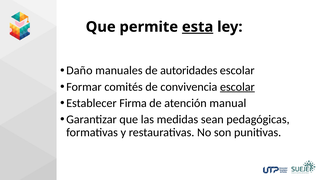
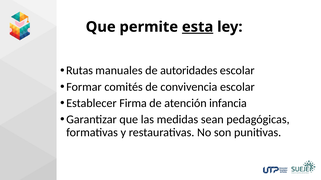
Daño: Daño -> Rutas (79, 71)
escolar underline: present -> none (237, 87)
manual: manual -> infancia (228, 103)
